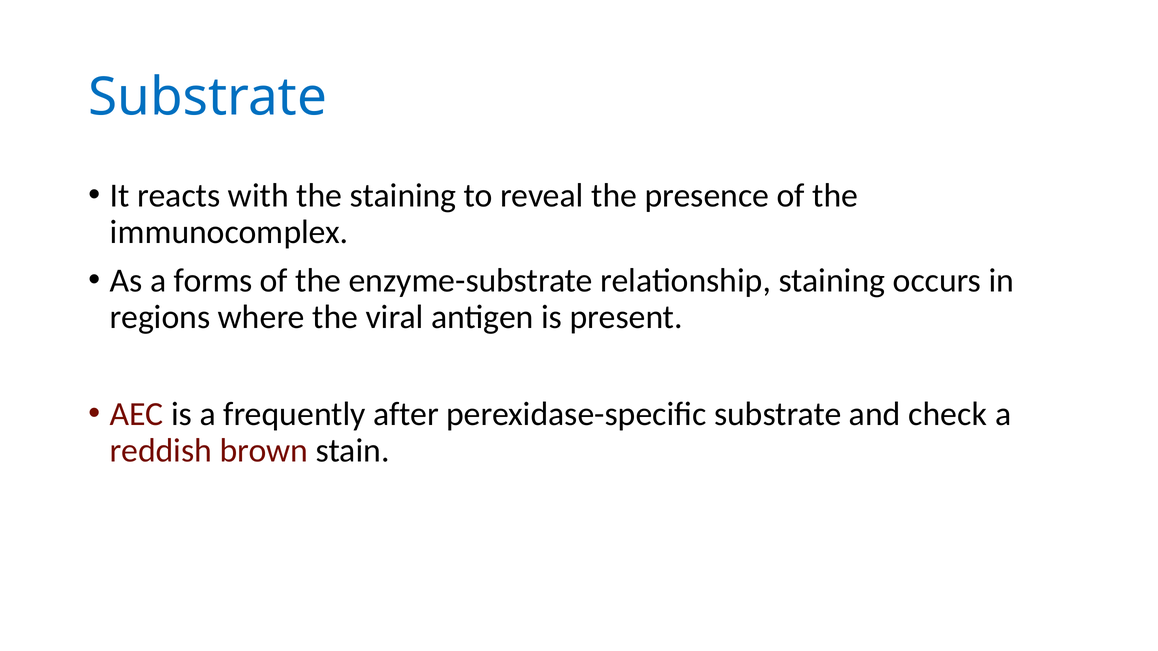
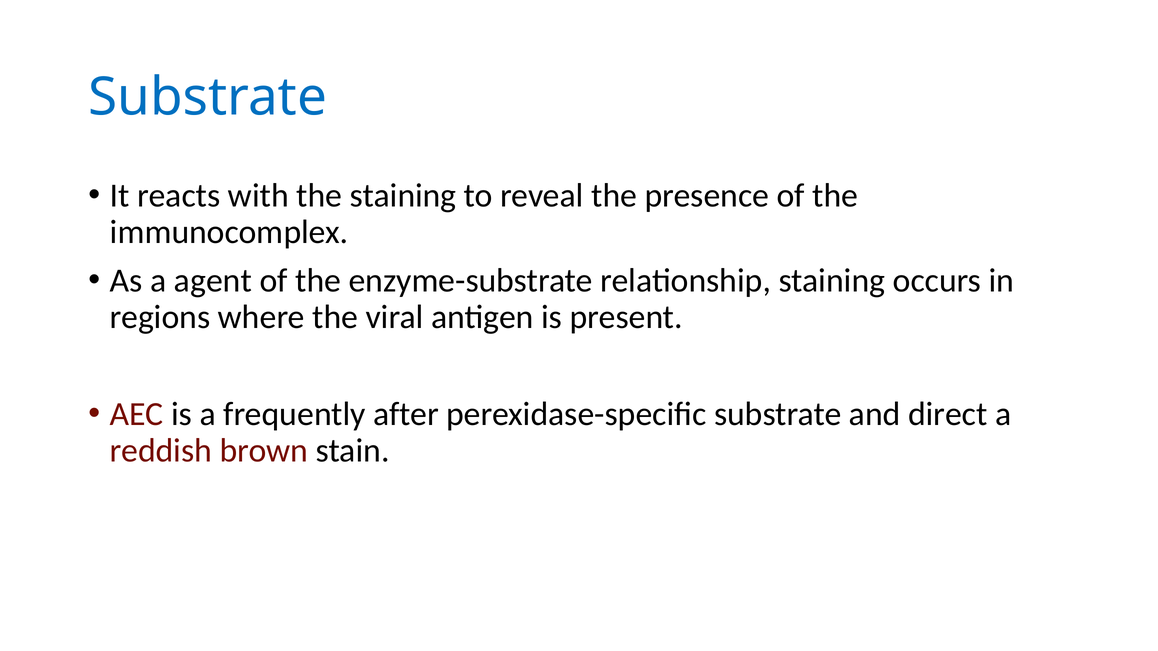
forms: forms -> agent (213, 281)
check: check -> direct (948, 414)
